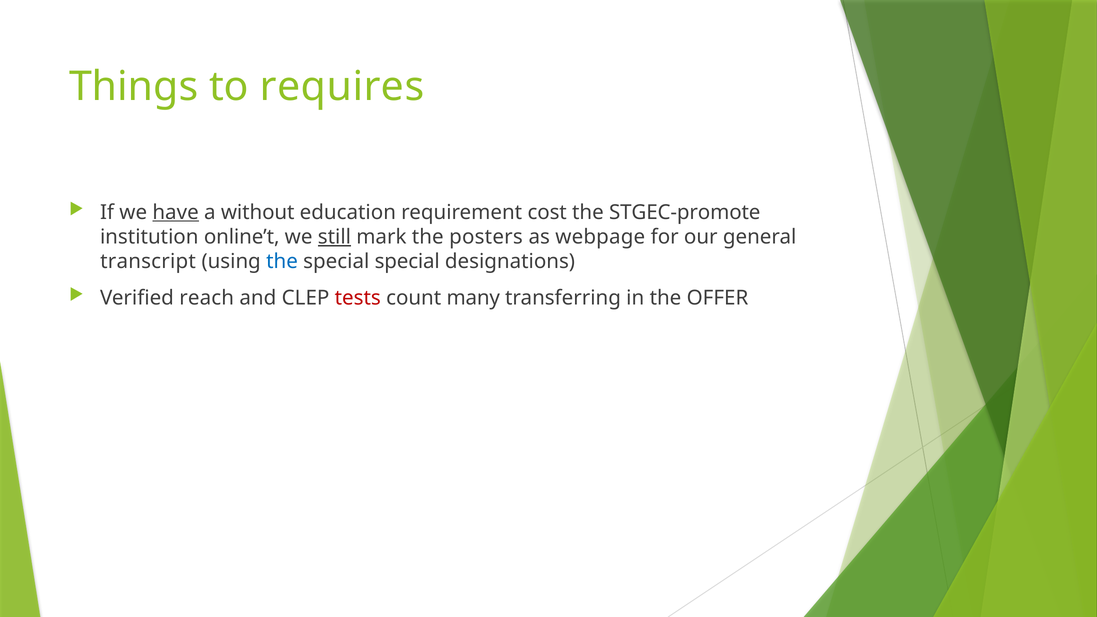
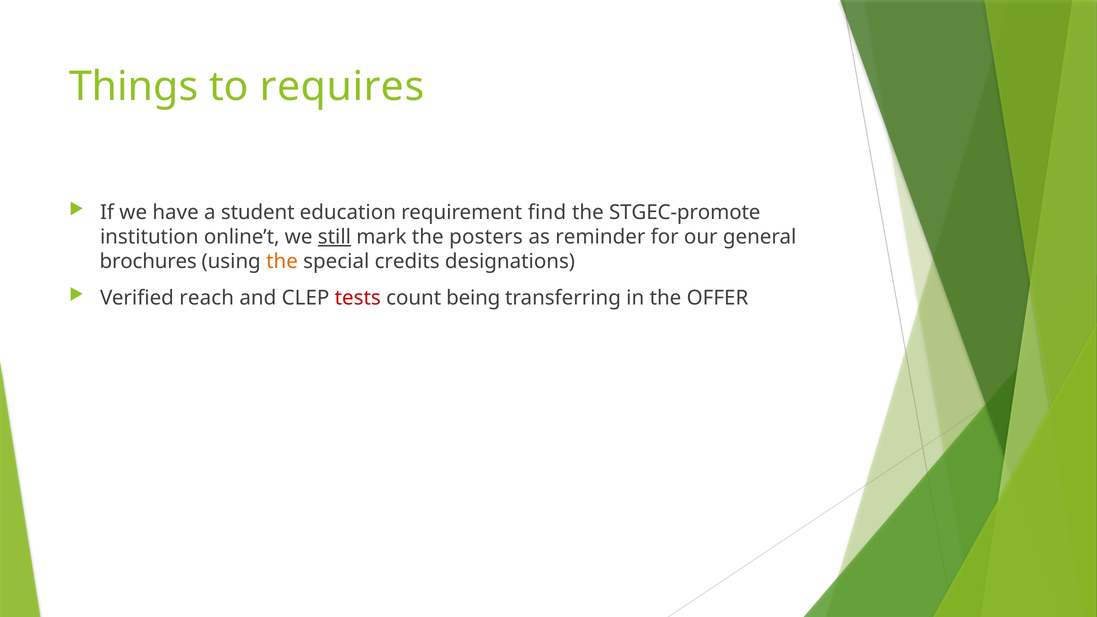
have underline: present -> none (176, 212)
without: without -> student (258, 212)
cost: cost -> find (547, 212)
webpage: webpage -> reminder (600, 237)
transcript: transcript -> brochures (148, 262)
the colour: blue -> orange (282, 262)
special special: special -> credits (407, 262)
many: many -> being (473, 298)
